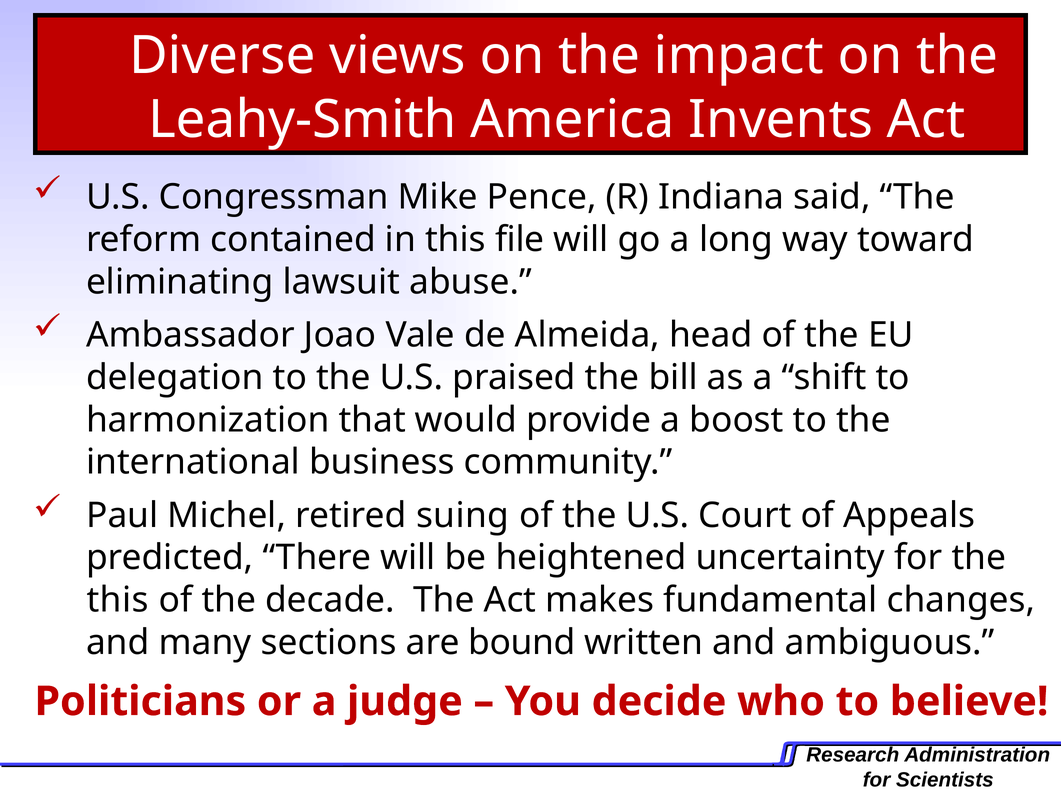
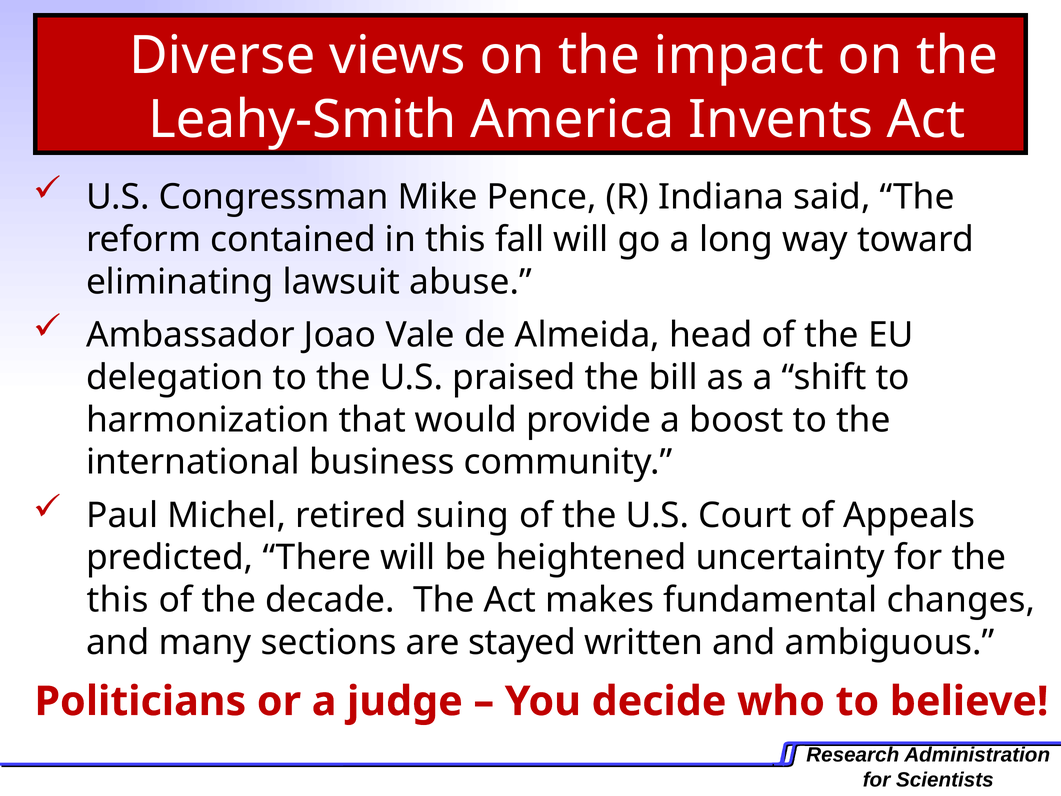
file: file -> fall (520, 239)
bound: bound -> stayed (522, 643)
